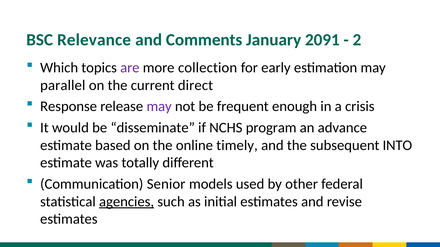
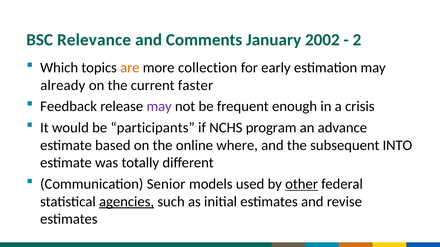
2091: 2091 -> 2002 (322, 40)
are colour: purple -> orange (130, 68)
parallel: parallel -> already (63, 85)
direct: direct -> faster (195, 85)
Response: Response -> Feedback (69, 107)
disseminate: disseminate -> participants (153, 128)
timely: timely -> where (237, 146)
other underline: none -> present (302, 184)
